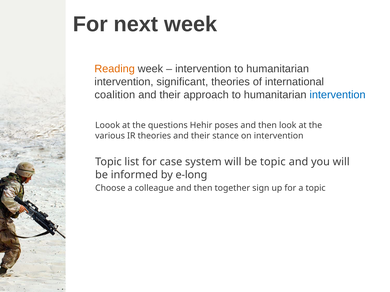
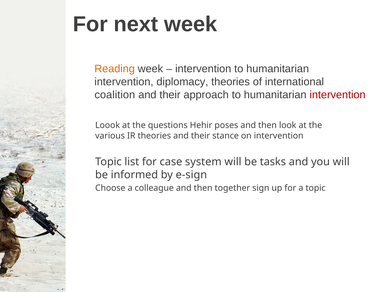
significant: significant -> diplomacy (182, 82)
intervention colour: blue -> red (338, 95)
be topic: topic -> tasks (273, 162)
e-long: e-long -> e-sign (191, 175)
